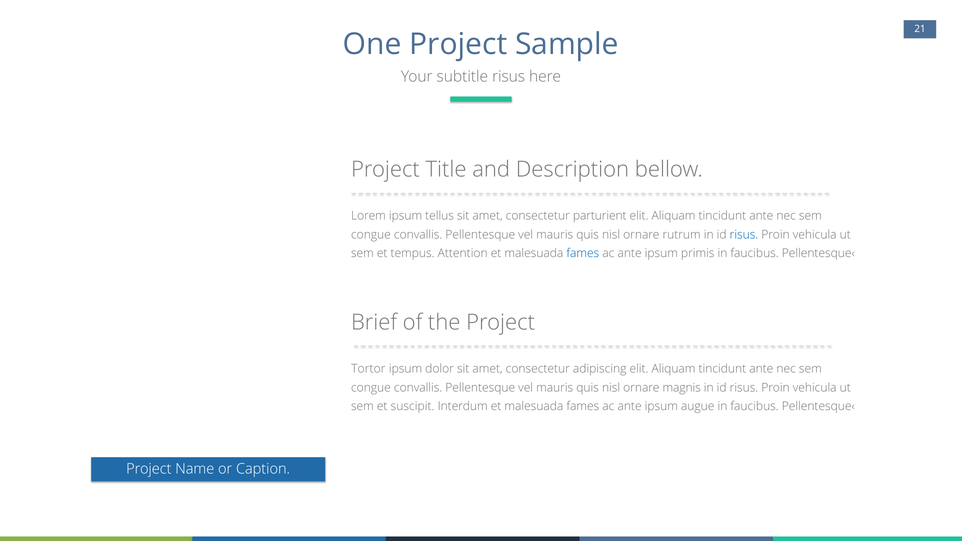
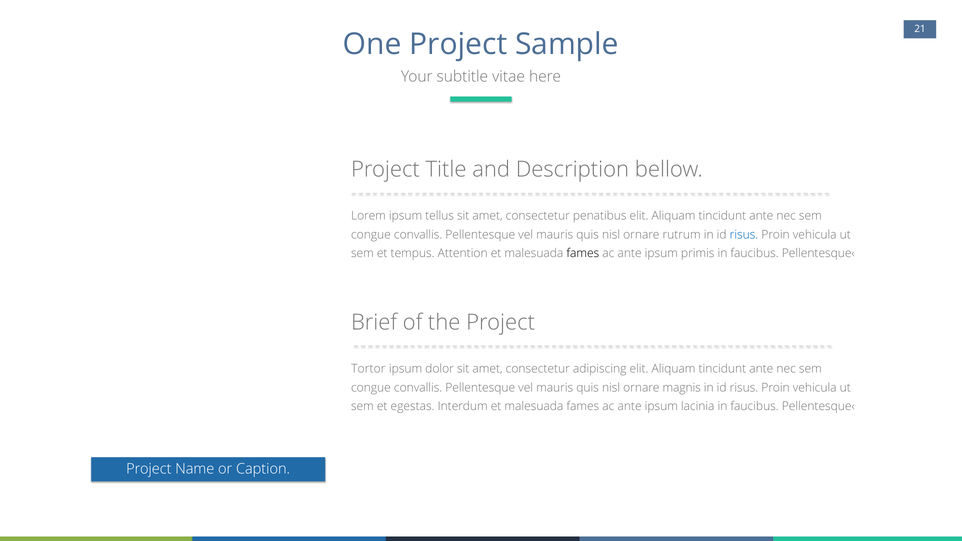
subtitle risus: risus -> vitae (509, 77)
parturient: parturient -> penatibus (600, 216)
fames colour: blue -> black (583, 253)
suscipit: suscipit -> egestas (413, 406)
augue: augue -> lacinia (698, 406)
